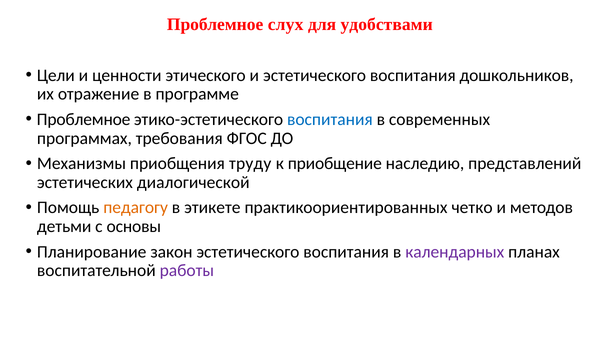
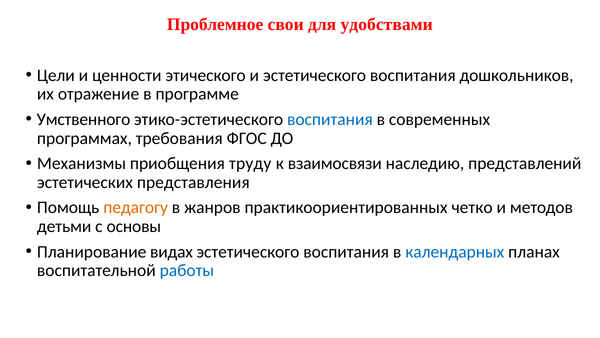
слух: слух -> свои (286, 25)
Проблемное: Проблемное -> Умственного (84, 119)
приобщение: приобщение -> взаимосвязи (335, 163)
диалогической: диалогической -> представления (193, 182)
этикете: этикете -> жанров (212, 207)
закон: закон -> видах (172, 251)
календарных colour: purple -> blue (455, 251)
работы colour: purple -> blue (187, 270)
